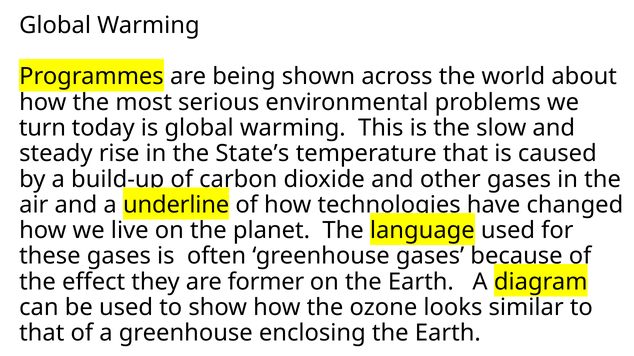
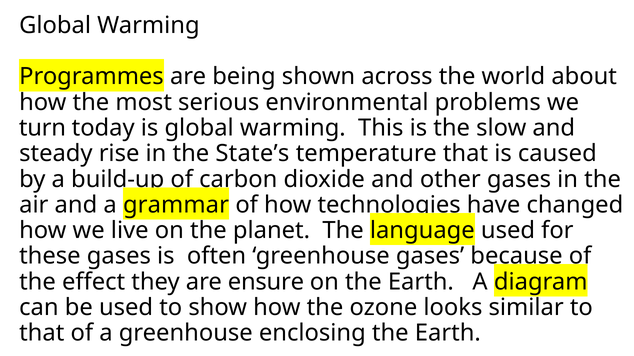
underline: underline -> grammar (176, 205)
former: former -> ensure (266, 282)
